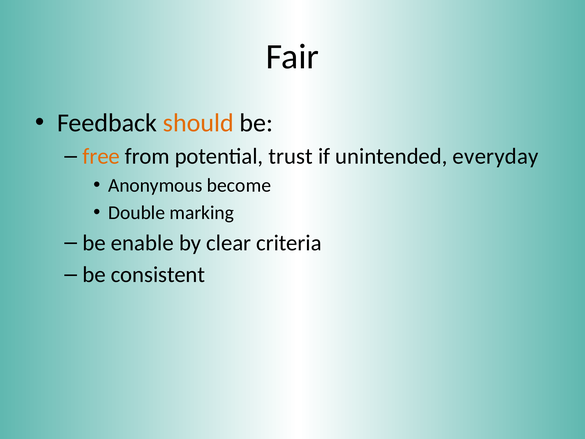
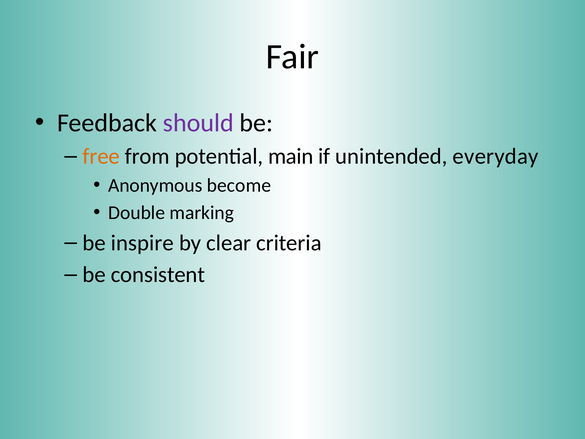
should colour: orange -> purple (198, 123)
trust: trust -> main (291, 156)
enable: enable -> inspire (142, 243)
